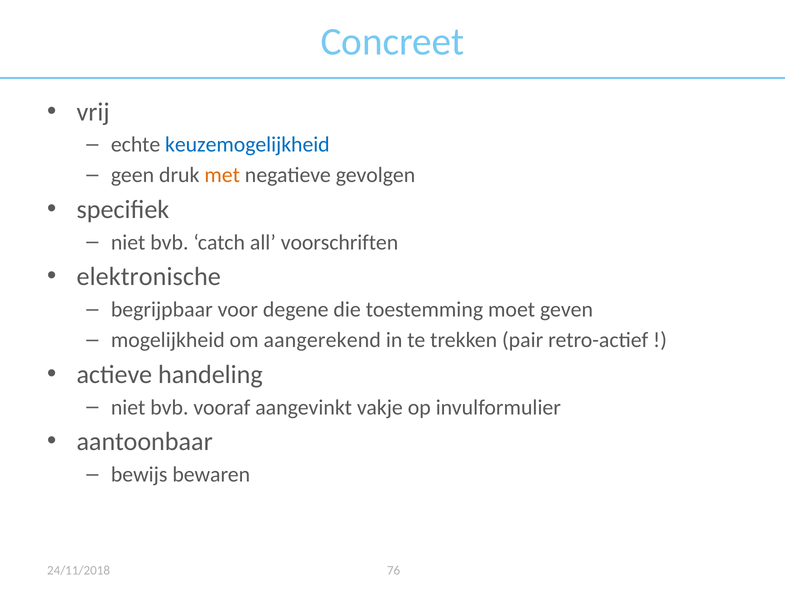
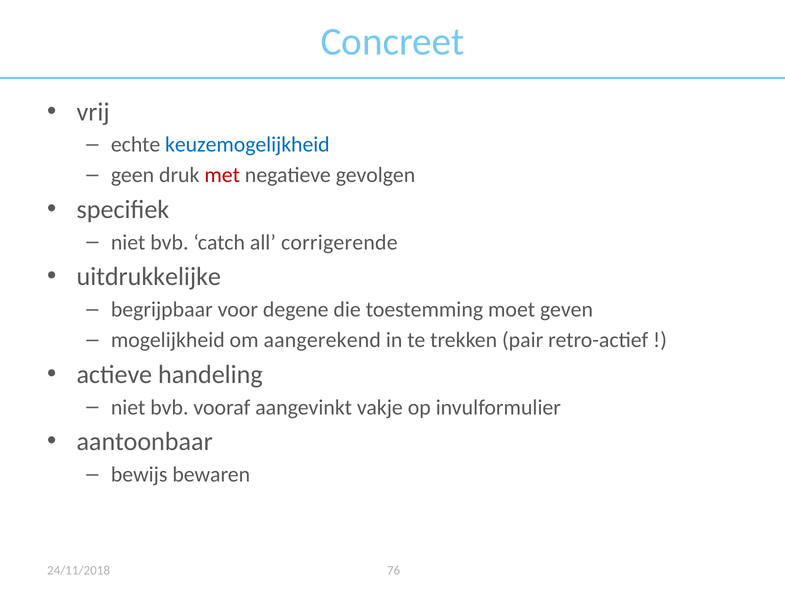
met colour: orange -> red (222, 175)
voorschriften: voorschriften -> corrigerende (339, 242)
elektronische: elektronische -> uitdrukkelijke (149, 277)
